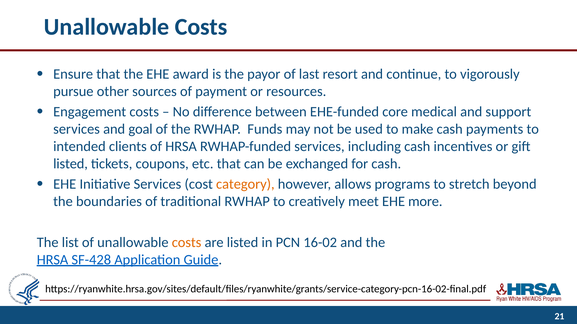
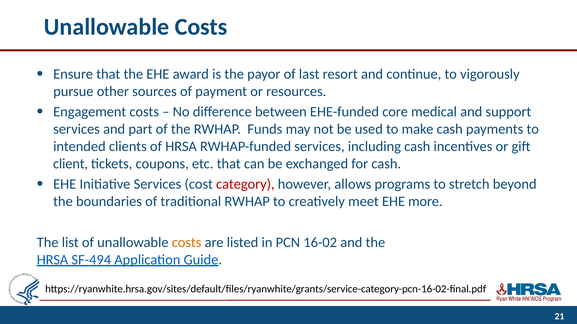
goal: goal -> part (141, 129)
listed: listed -> client (71, 164)
category colour: orange -> red (245, 184)
SF-428: SF-428 -> SF-494 (91, 260)
